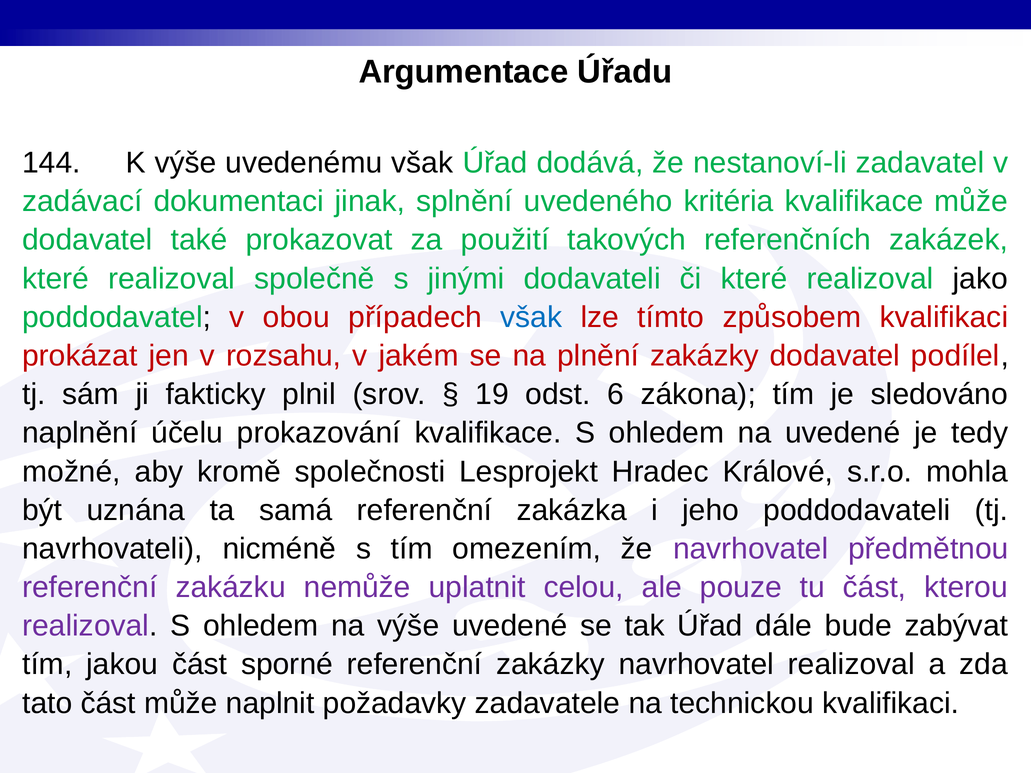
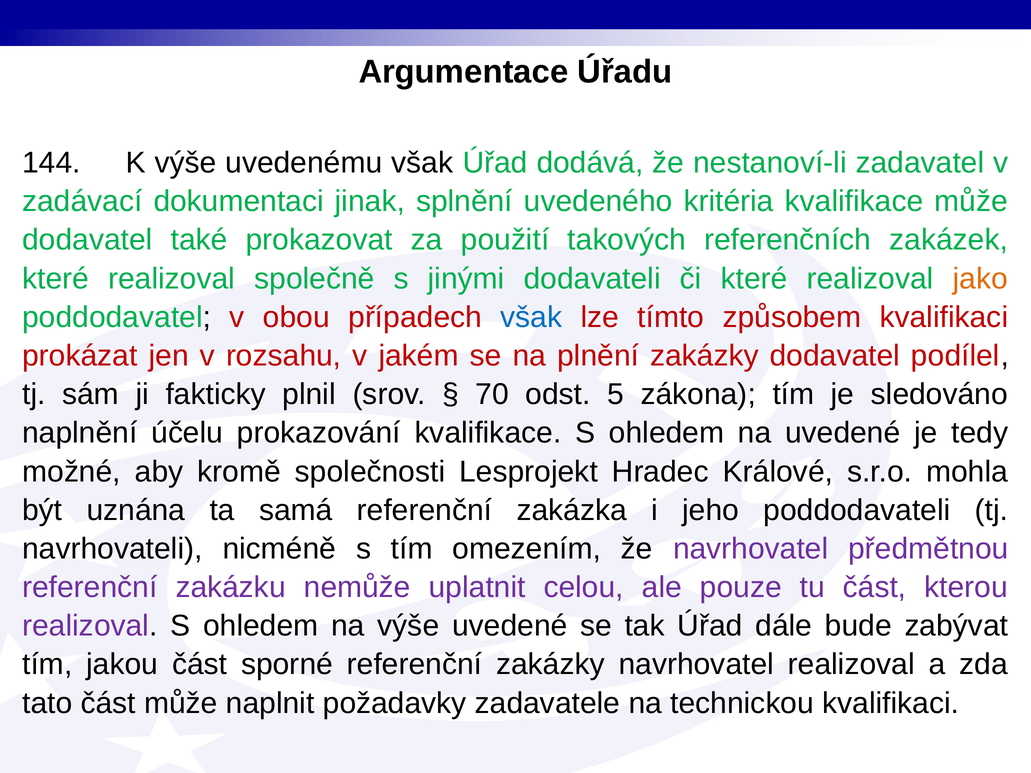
jako colour: black -> orange (980, 279)
19: 19 -> 70 (492, 395)
6: 6 -> 5 (616, 395)
